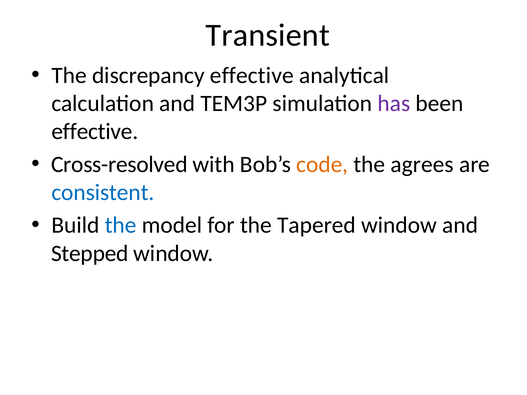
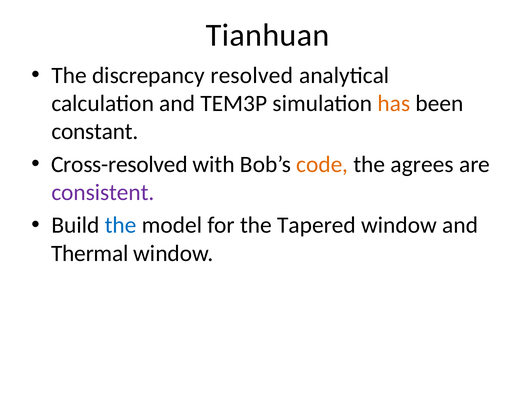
Transient: Transient -> Tianhuan (268, 35)
discrepancy effective: effective -> resolved (252, 75)
has colour: purple -> orange (394, 104)
effective: effective -> constant (95, 132)
consistent colour: blue -> purple (103, 193)
Stepped: Stepped -> Thermal (90, 253)
